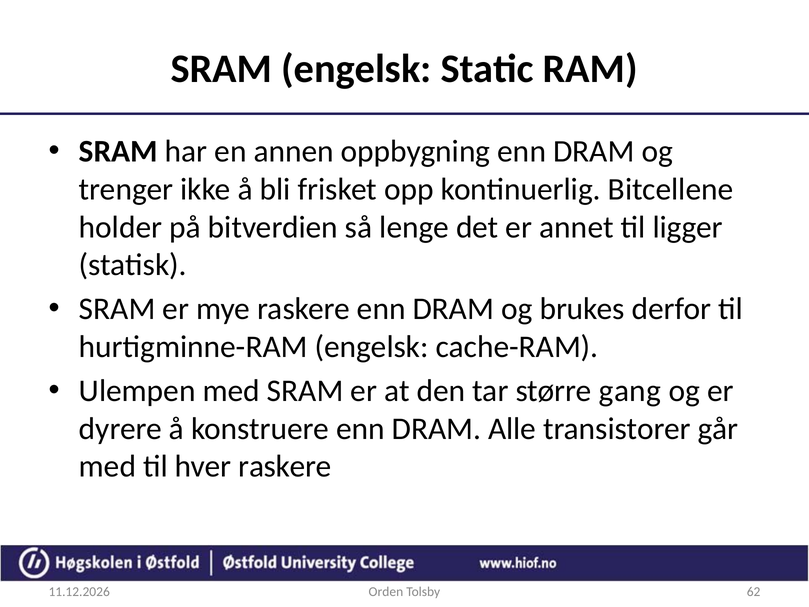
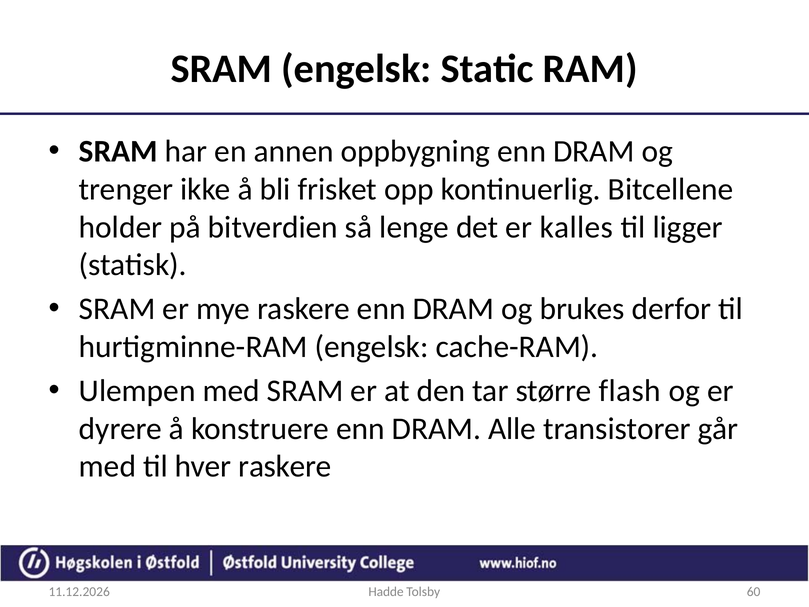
annet: annet -> kalles (576, 227)
gang: gang -> flash (630, 391)
Orden: Orden -> Hadde (386, 591)
62: 62 -> 60 (754, 591)
